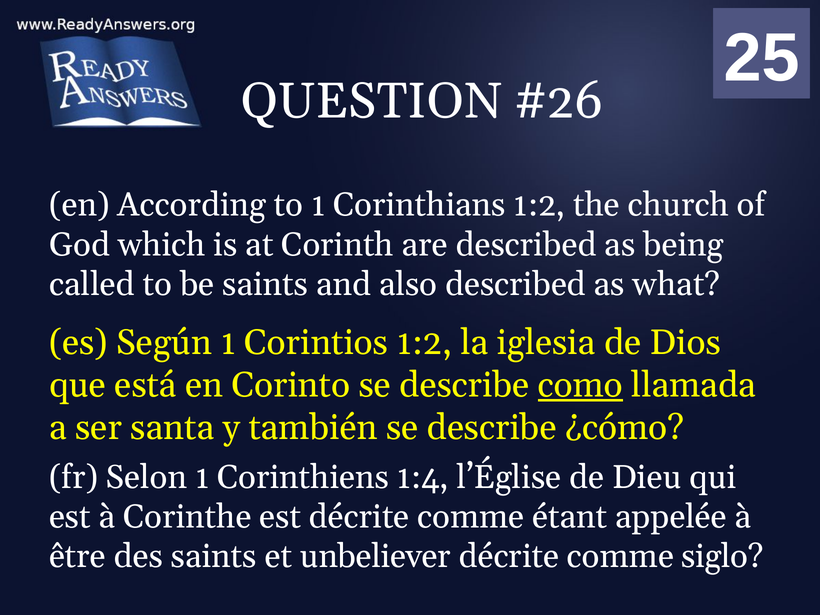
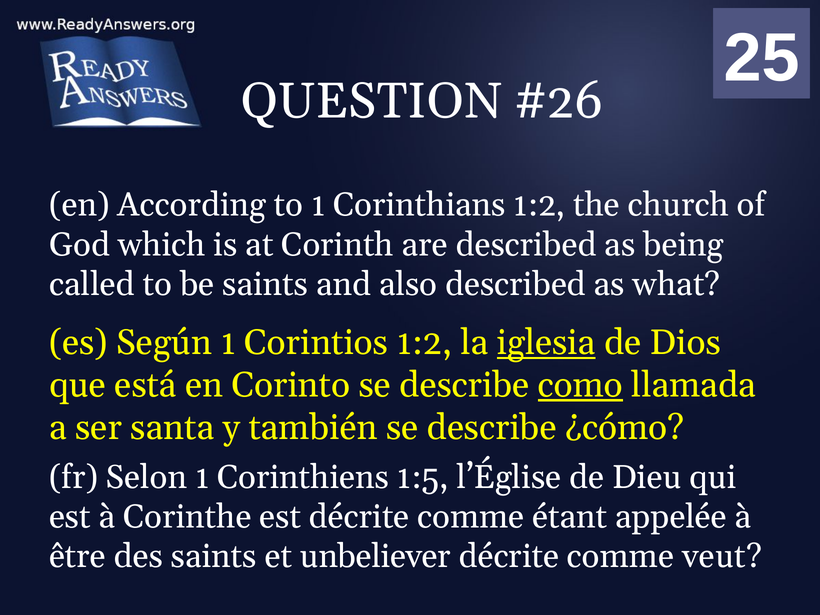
iglesia underline: none -> present (546, 343)
1:4: 1:4 -> 1:5 (423, 477)
siglo: siglo -> veut (722, 556)
